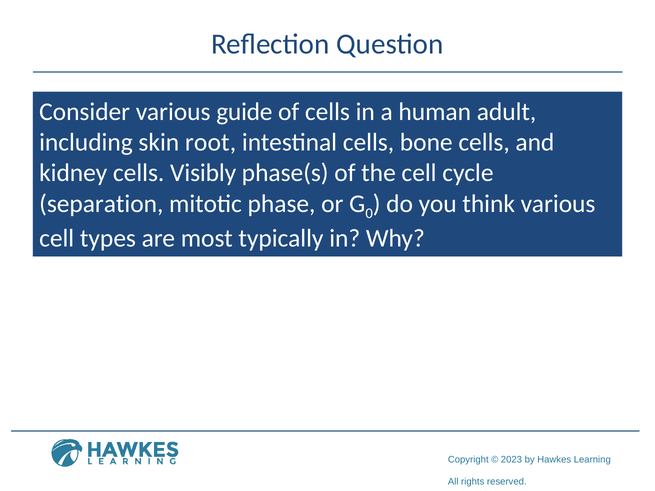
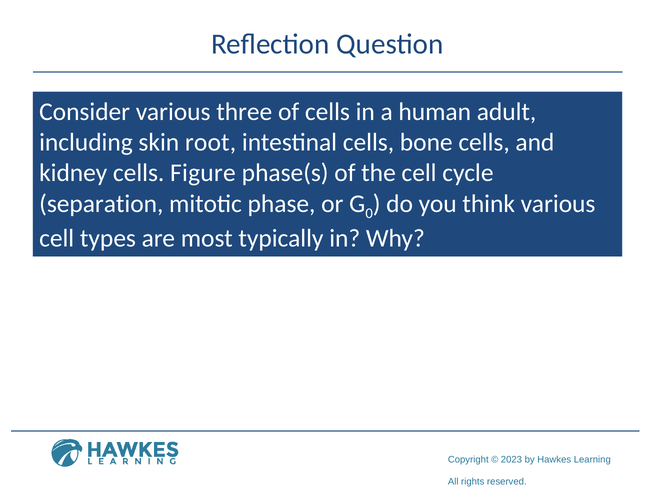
guide: guide -> three (244, 112)
Visibly: Visibly -> Figure (203, 173)
